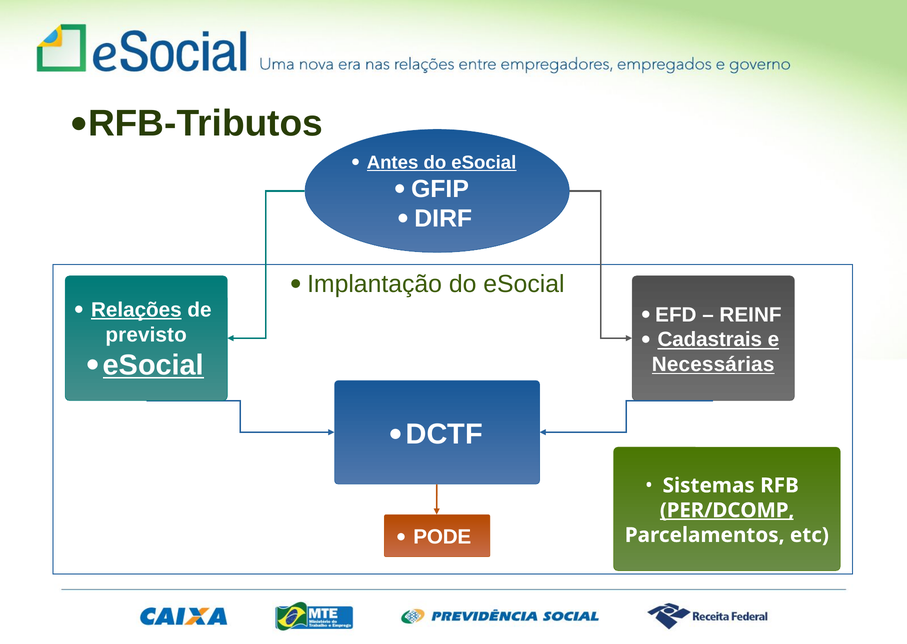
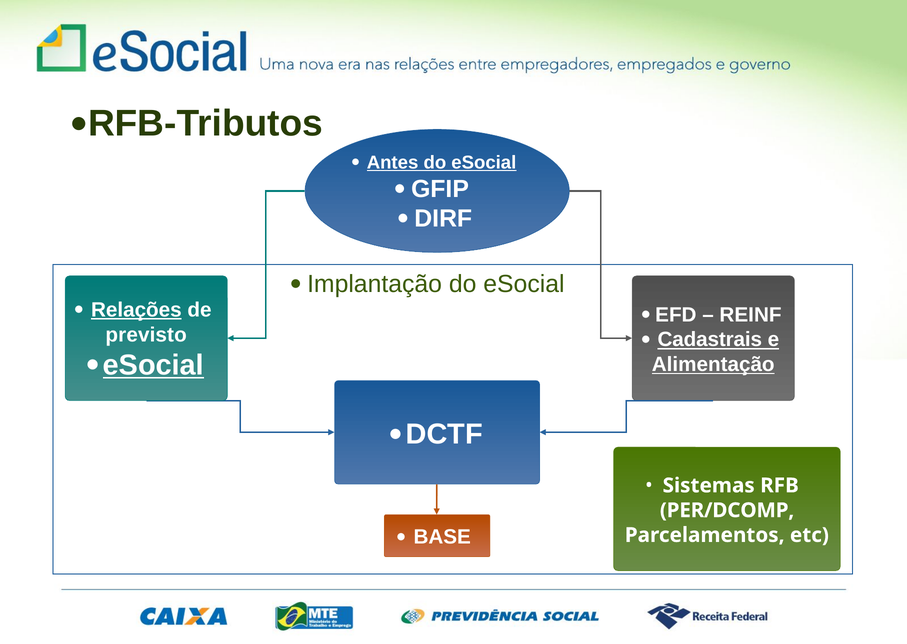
Necessárias: Necessárias -> Alimentação (713, 364)
PER/DCOMP underline: present -> none (727, 510)
PODE: PODE -> BASE (442, 537)
